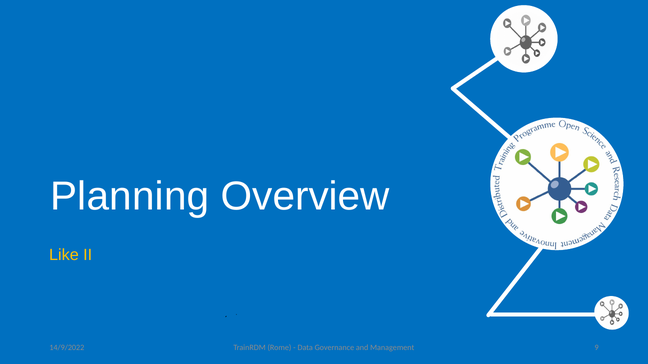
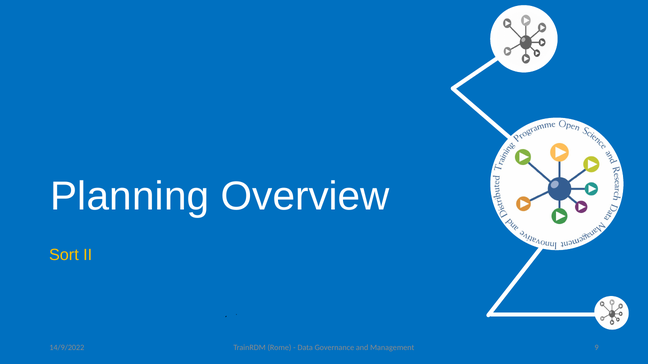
Like: Like -> Sort (64, 255)
